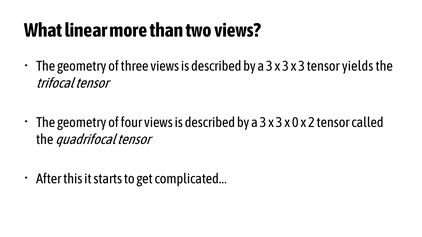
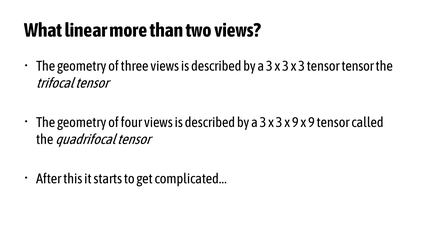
tensor yields: yields -> tensor (358, 66)
3 x 0: 0 -> 9 (295, 123)
2: 2 -> 9 (311, 123)
